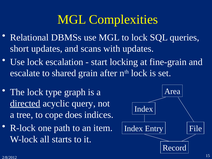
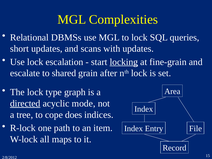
locking underline: none -> present (124, 62)
query: query -> mode (84, 103)
starts: starts -> maps (62, 139)
